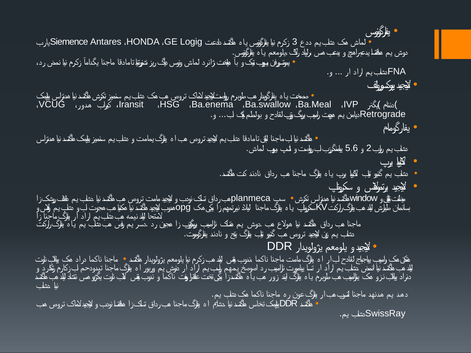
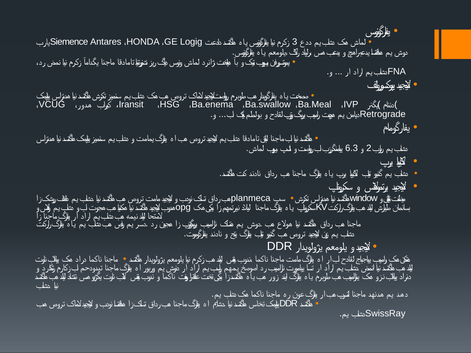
5.6: 5.6 -> 6.3 (352, 148)
